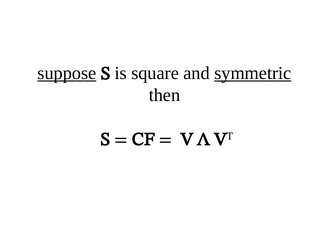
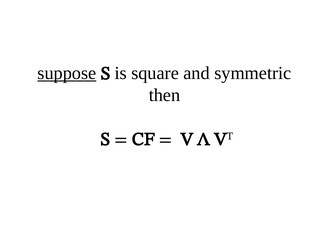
symmetric underline: present -> none (253, 73)
